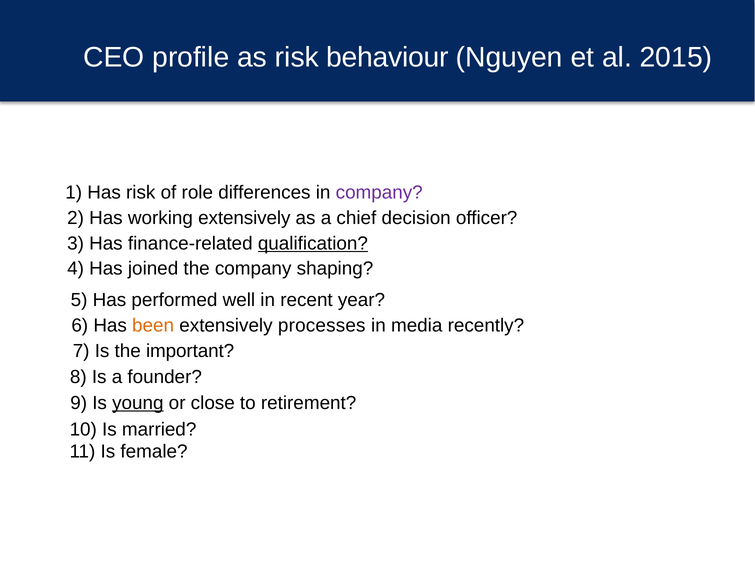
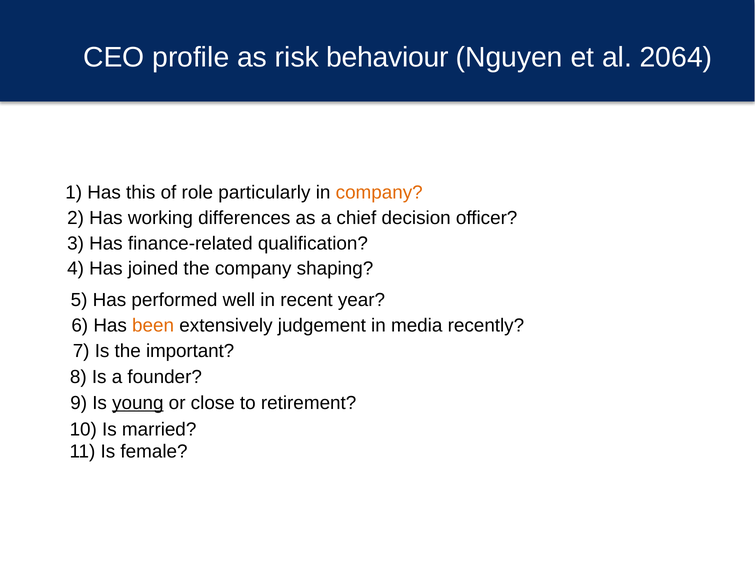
2015: 2015 -> 2064 (676, 58)
Has risk: risk -> this (141, 193)
differences: differences -> particularly (264, 193)
company colour: purple -> orange (379, 193)
working extensively: extensively -> differences (244, 218)
qualification underline: present -> none (313, 243)
processes: processes -> judgement (322, 326)
